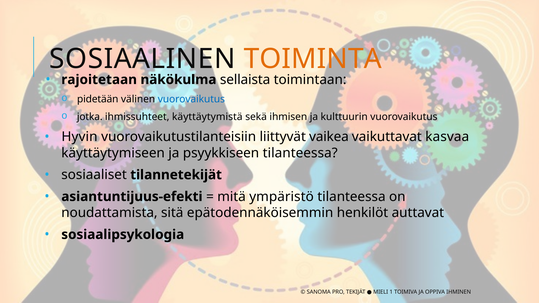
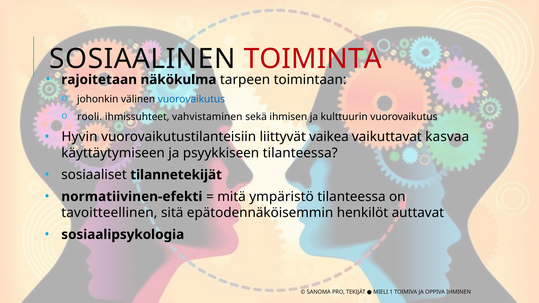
TOIMINTA colour: orange -> red (313, 59)
sellaista: sellaista -> tarpeen (245, 80)
pidetään: pidetään -> johonkin (98, 99)
jotka: jotka -> rooli (90, 117)
käyttäytymistä: käyttäytymistä -> vahvistaminen (207, 117)
asiantuntijuus-efekti: asiantuntijuus-efekti -> normatiivinen-efekti (132, 197)
noudattamista: noudattamista -> tavoitteellinen (109, 213)
